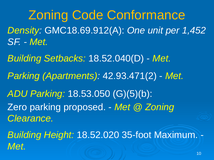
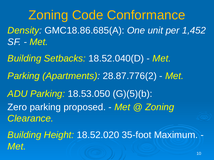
GMC18.69.912(A: GMC18.69.912(A -> GMC18.86.685(A (84, 31)
42.93.471(2: 42.93.471(2 -> 28.87.776(2 (130, 76)
